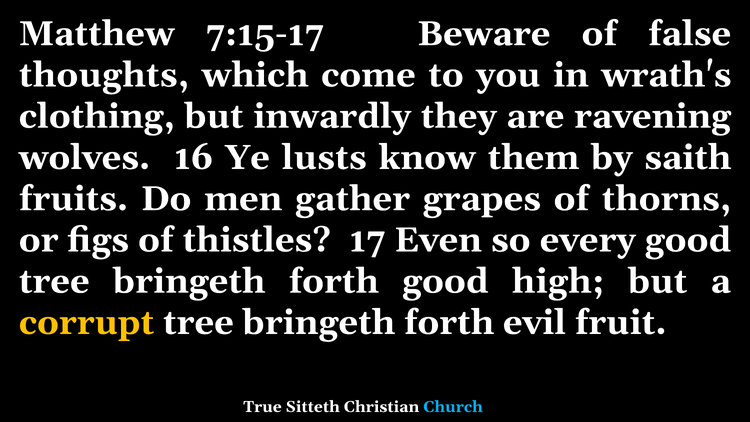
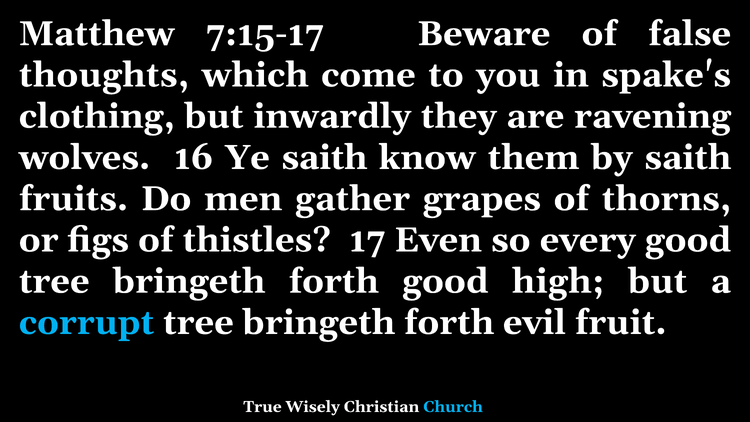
wrath's: wrath's -> spake's (666, 75)
Ye lusts: lusts -> saith (324, 157)
corrupt colour: yellow -> light blue (87, 322)
Sitteth: Sitteth -> Wisely (313, 407)
